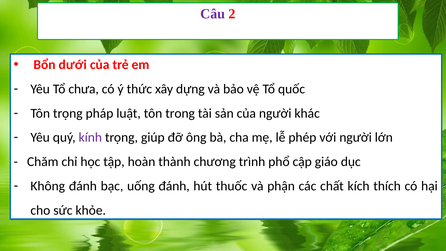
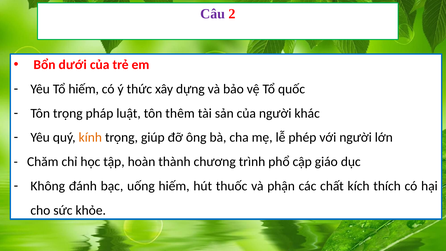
Tổ chưa: chưa -> hiếm (84, 89)
trong: trong -> thêm (180, 113)
kính colour: purple -> orange (90, 137)
uống đánh: đánh -> hiếm (174, 186)
